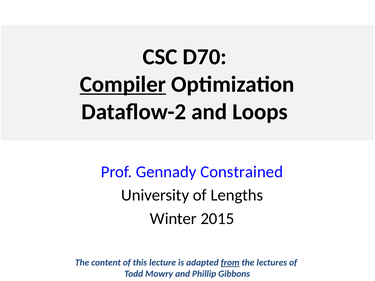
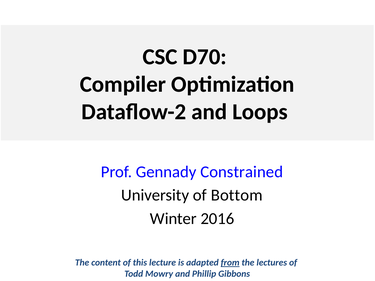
Compiler underline: present -> none (123, 84)
Lengths: Lengths -> Bottom (237, 195)
2015: 2015 -> 2016 (217, 219)
